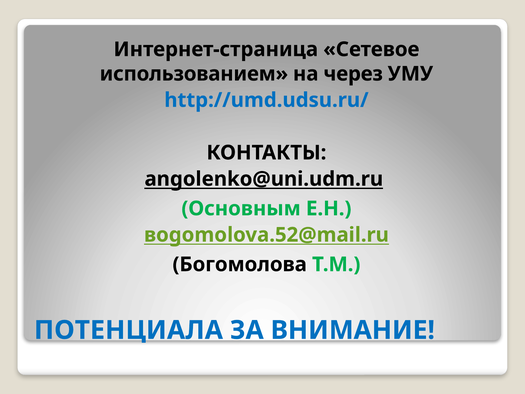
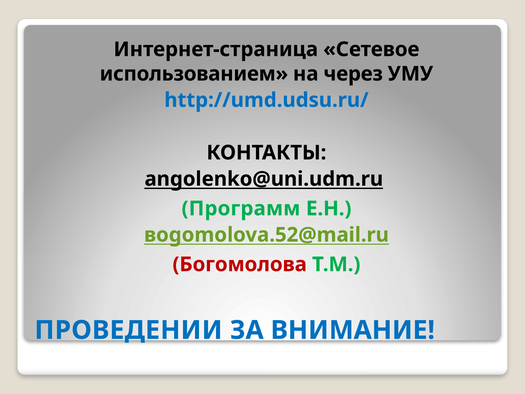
Основным: Основным -> Программ (241, 208)
Богомолова colour: black -> red (240, 264)
ПОТЕНЦИАЛА: ПОТЕНЦИАЛА -> ПРОВЕДЕНИИ (128, 330)
